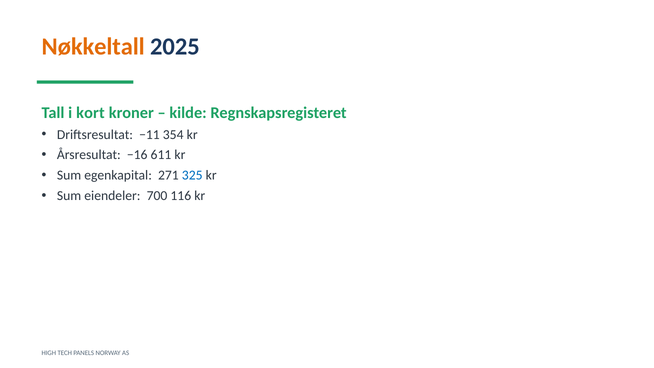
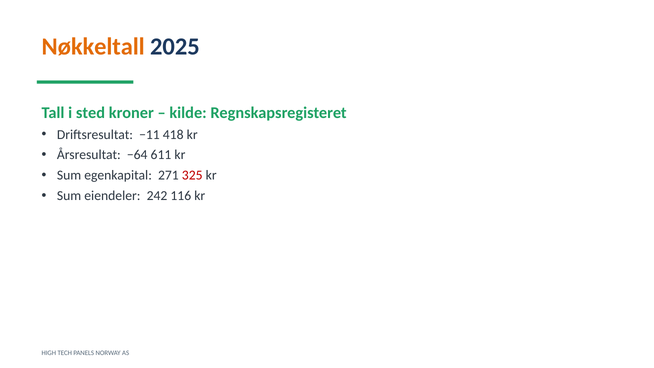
kort: kort -> sted (91, 113)
354: 354 -> 418 (173, 134)
−16: −16 -> −64 (137, 155)
325 colour: blue -> red (192, 175)
700: 700 -> 242 (157, 196)
